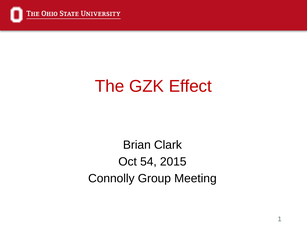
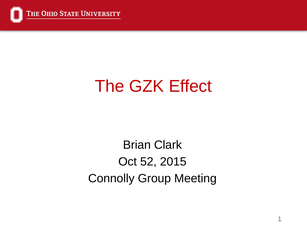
54: 54 -> 52 (148, 162)
